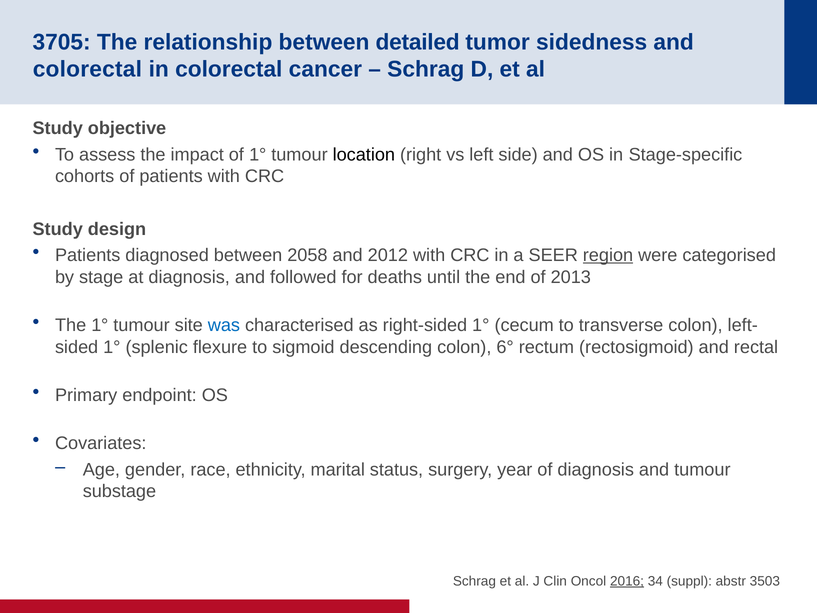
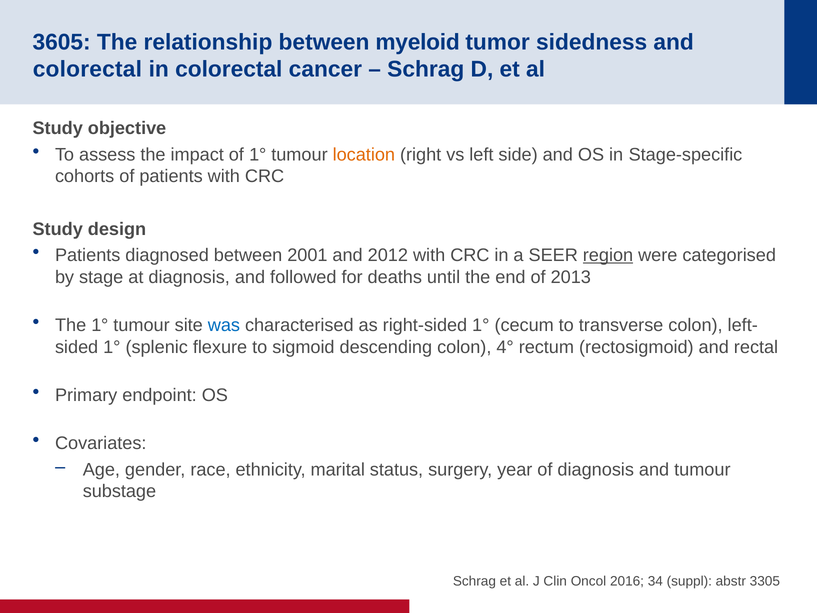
3705: 3705 -> 3605 (62, 42)
detailed: detailed -> myeloid (418, 42)
location colour: black -> orange (364, 155)
2058: 2058 -> 2001 (307, 255)
6°: 6° -> 4° (505, 347)
2016 underline: present -> none (627, 581)
3503: 3503 -> 3305 (765, 581)
